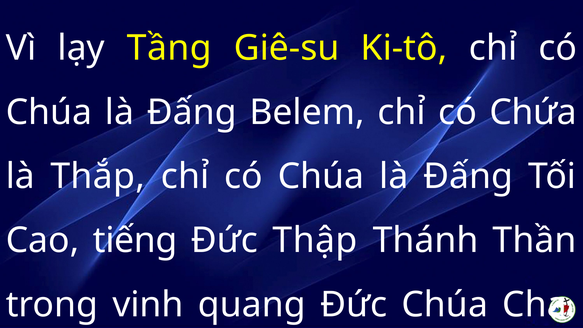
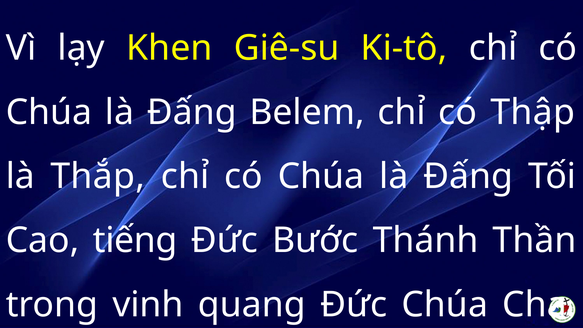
Tầng: Tầng -> Khen (169, 48)
Chứa: Chứa -> Thập (533, 112)
Thập: Thập -> Bước (315, 240)
